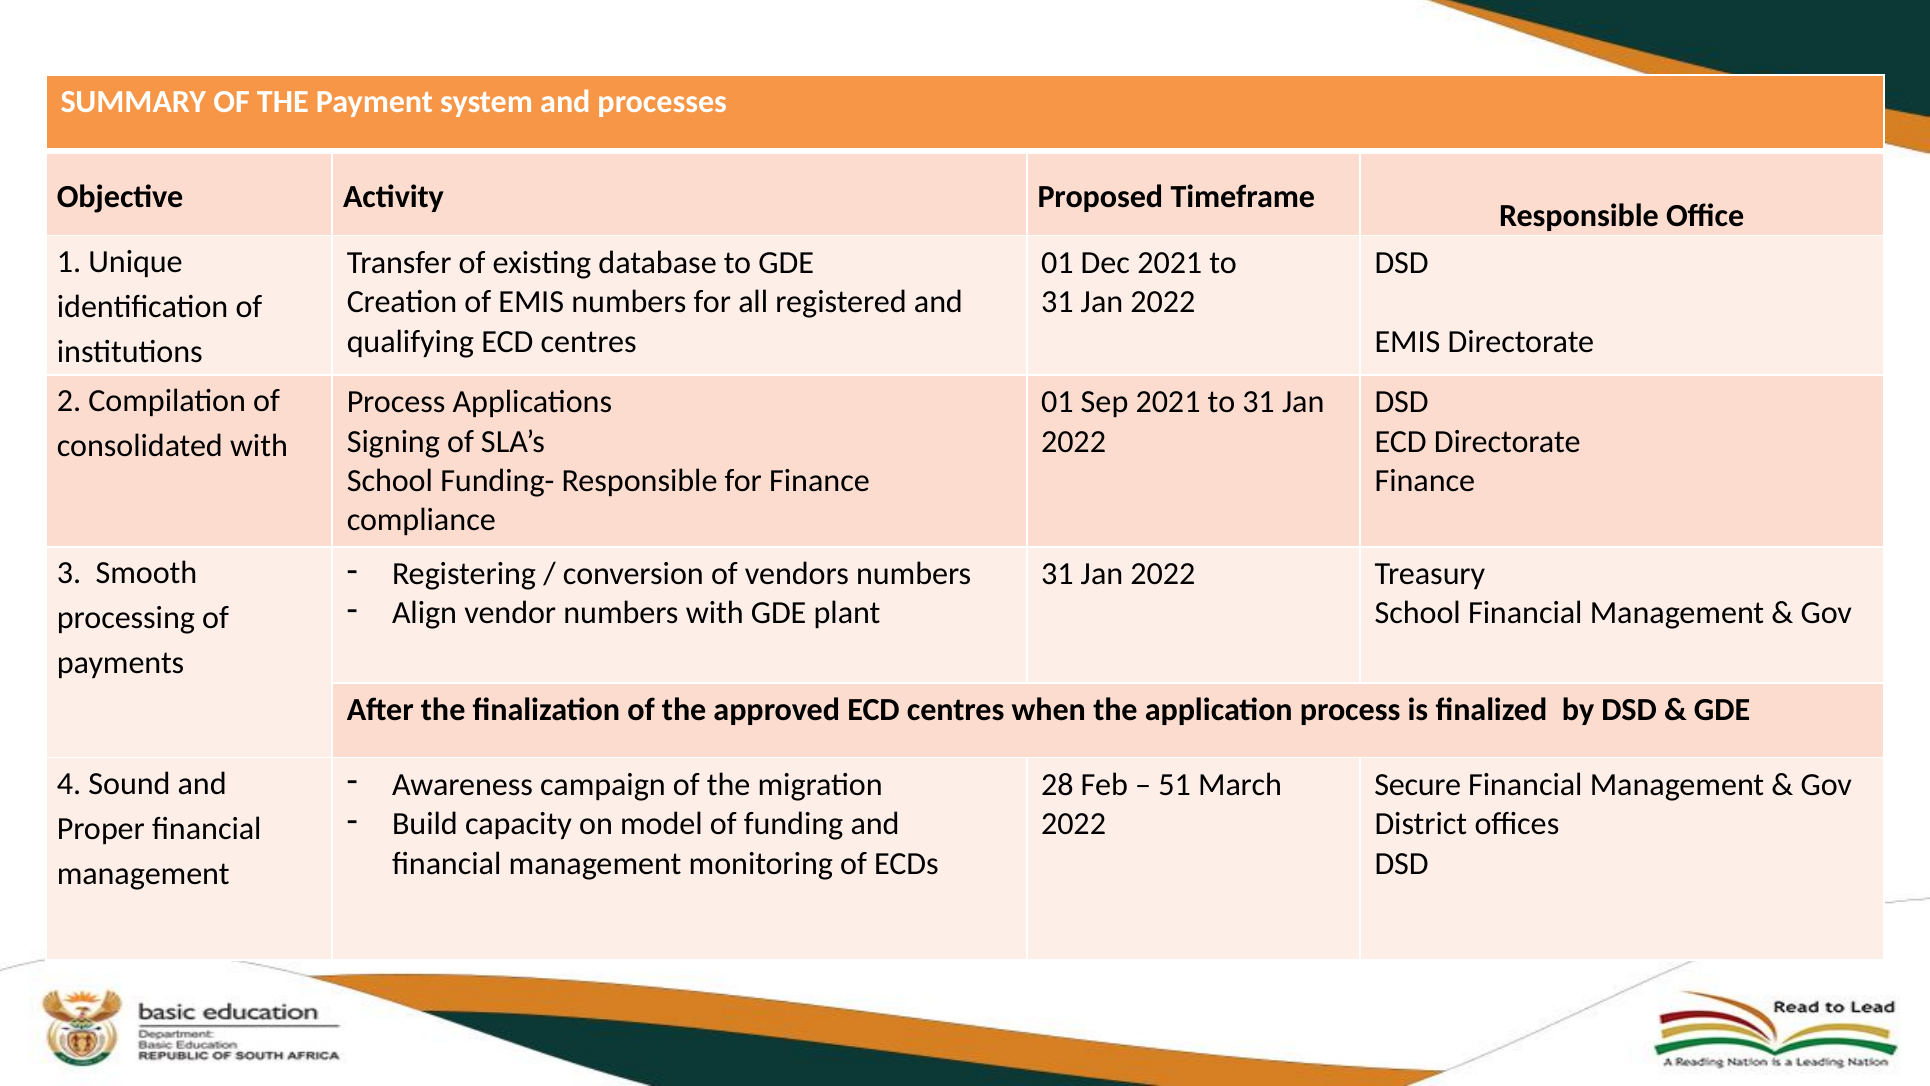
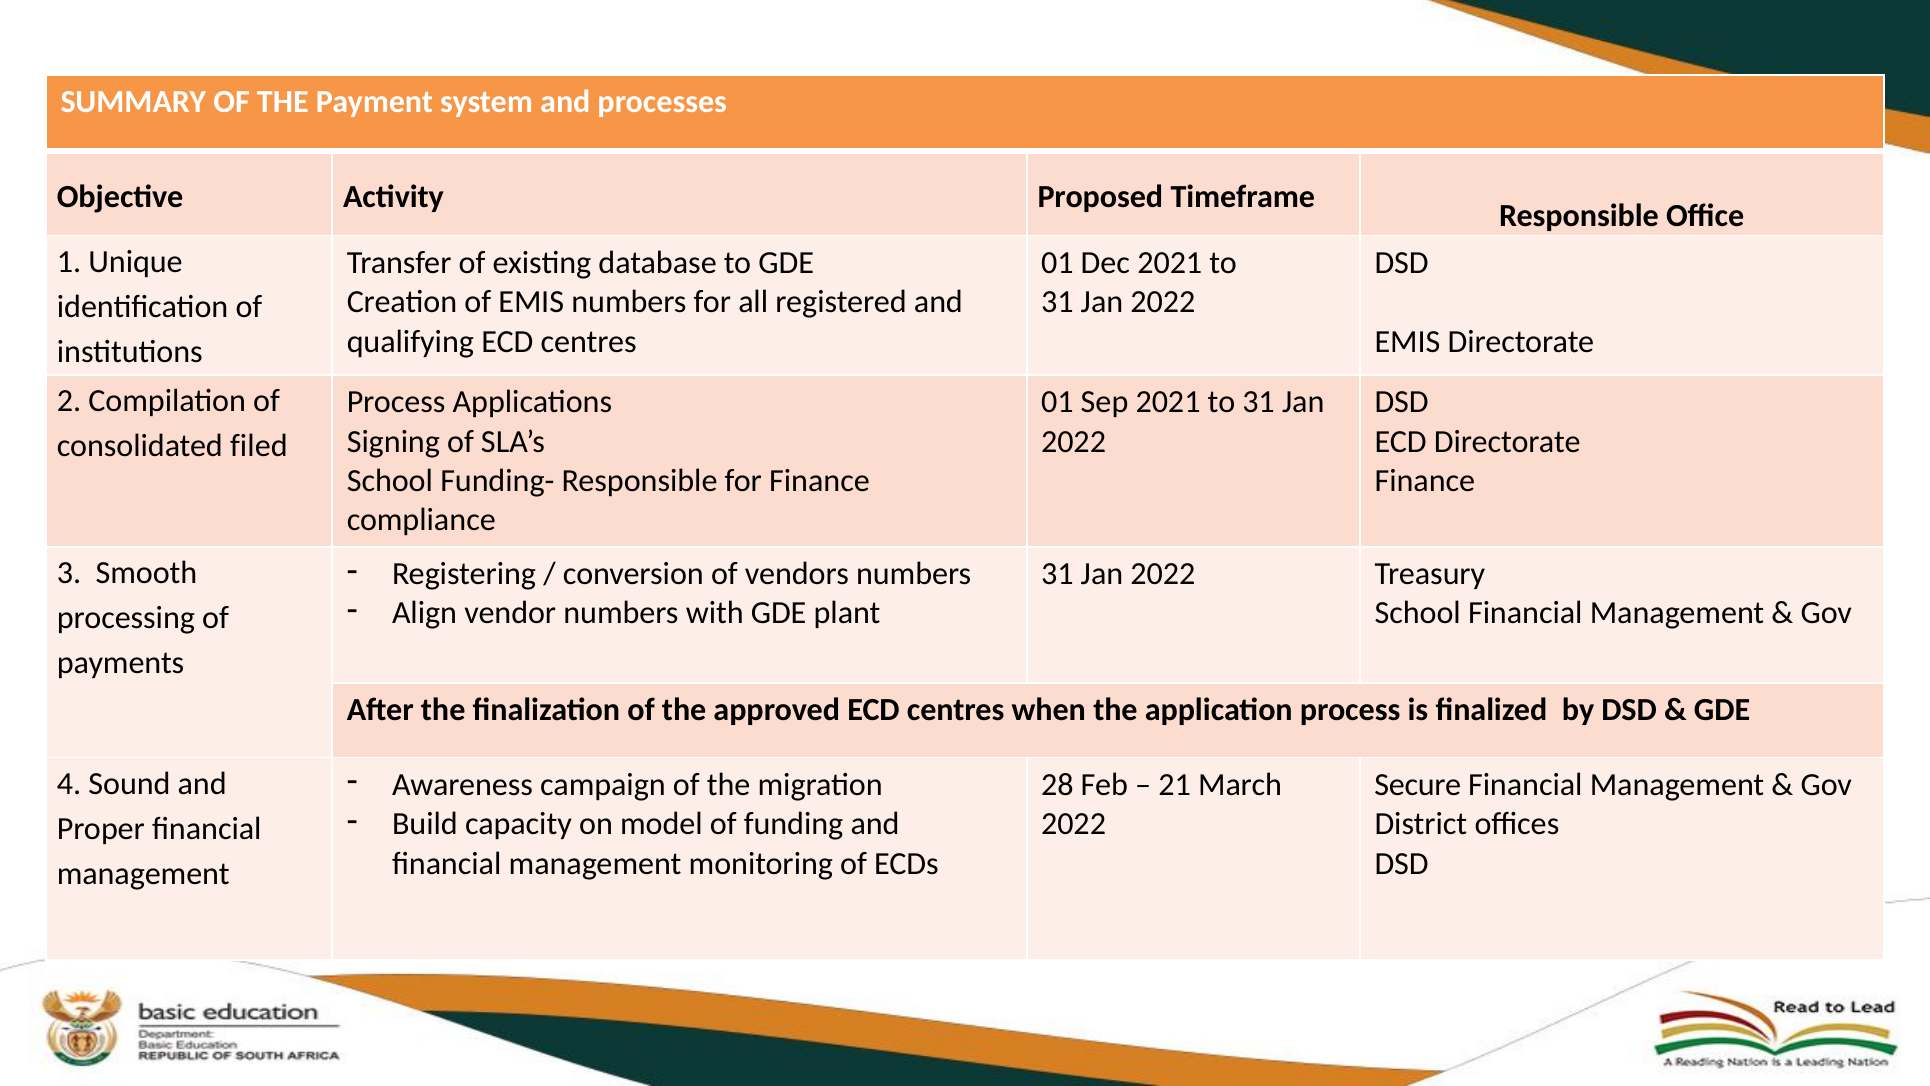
consolidated with: with -> filed (259, 446)
51: 51 -> 21 (1175, 784)
